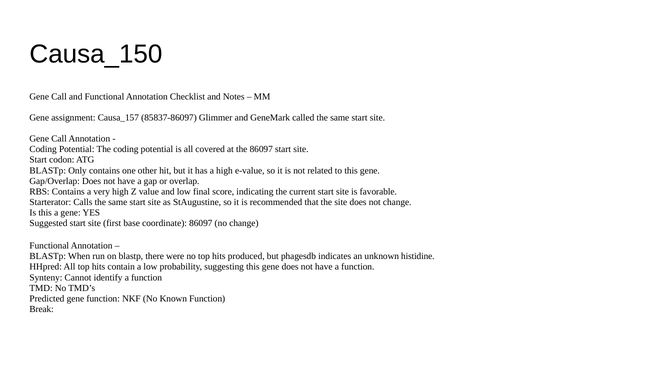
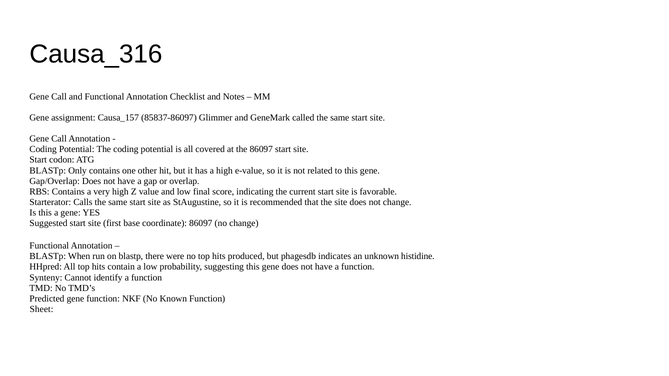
Causa_150: Causa_150 -> Causa_316 (96, 54)
Break: Break -> Sheet (42, 309)
